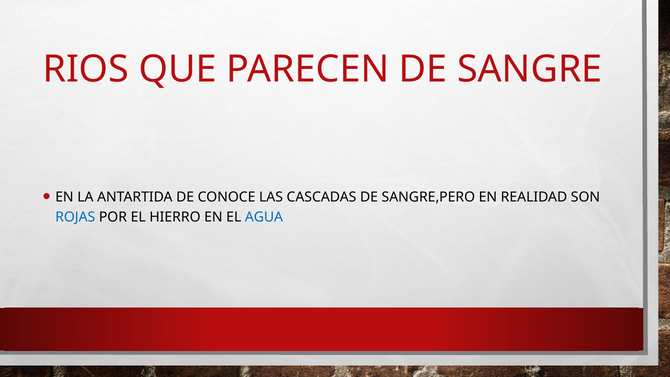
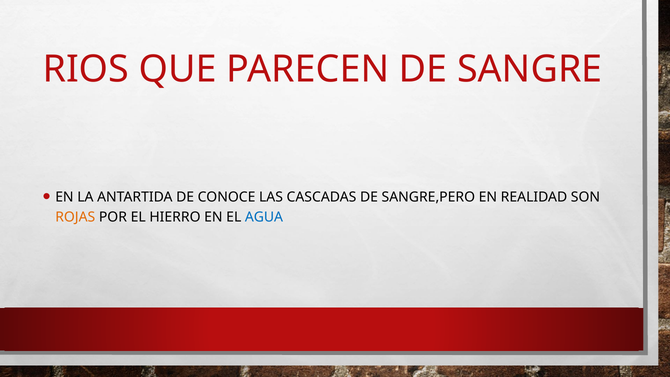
ROJAS colour: blue -> orange (75, 217)
